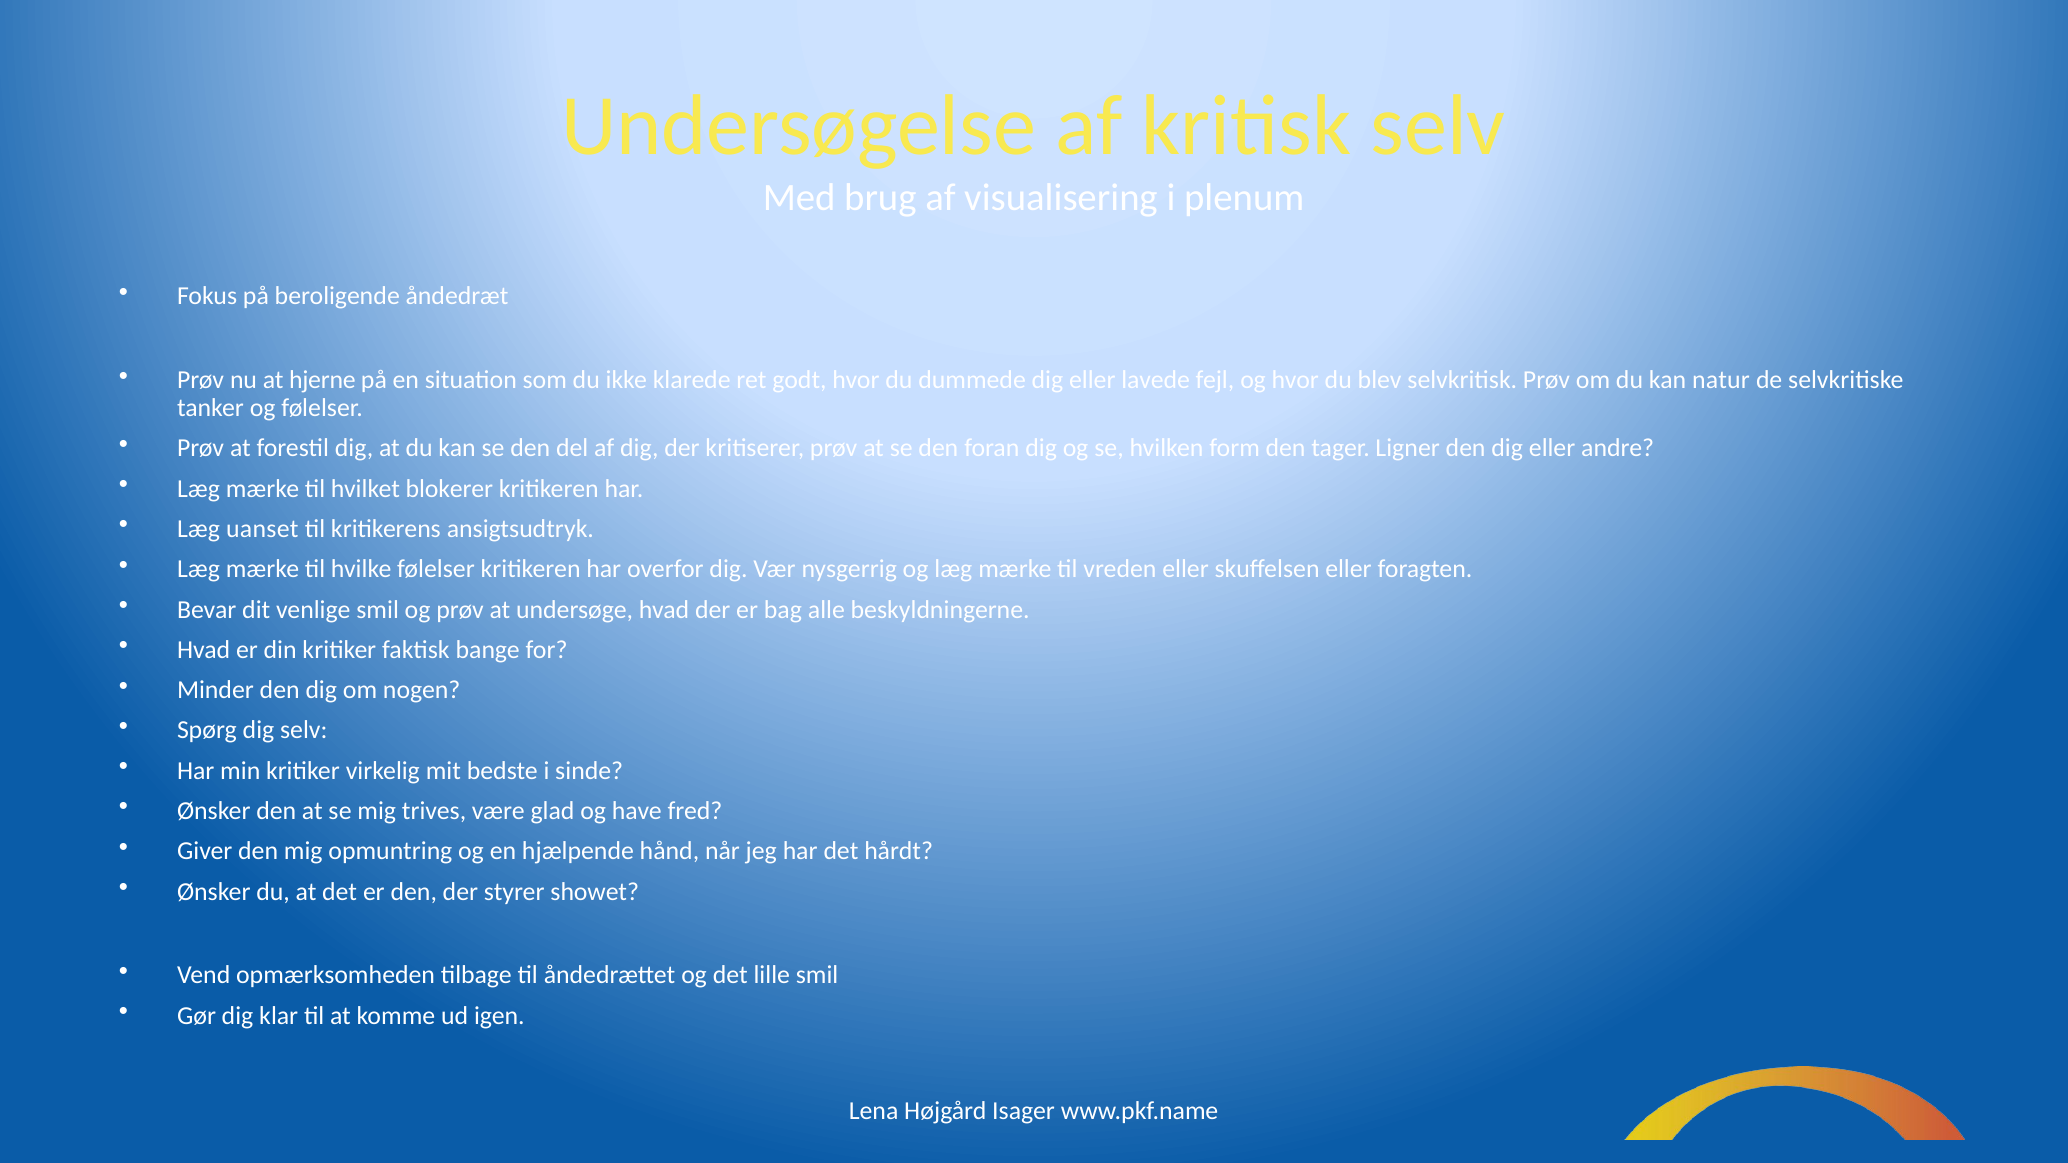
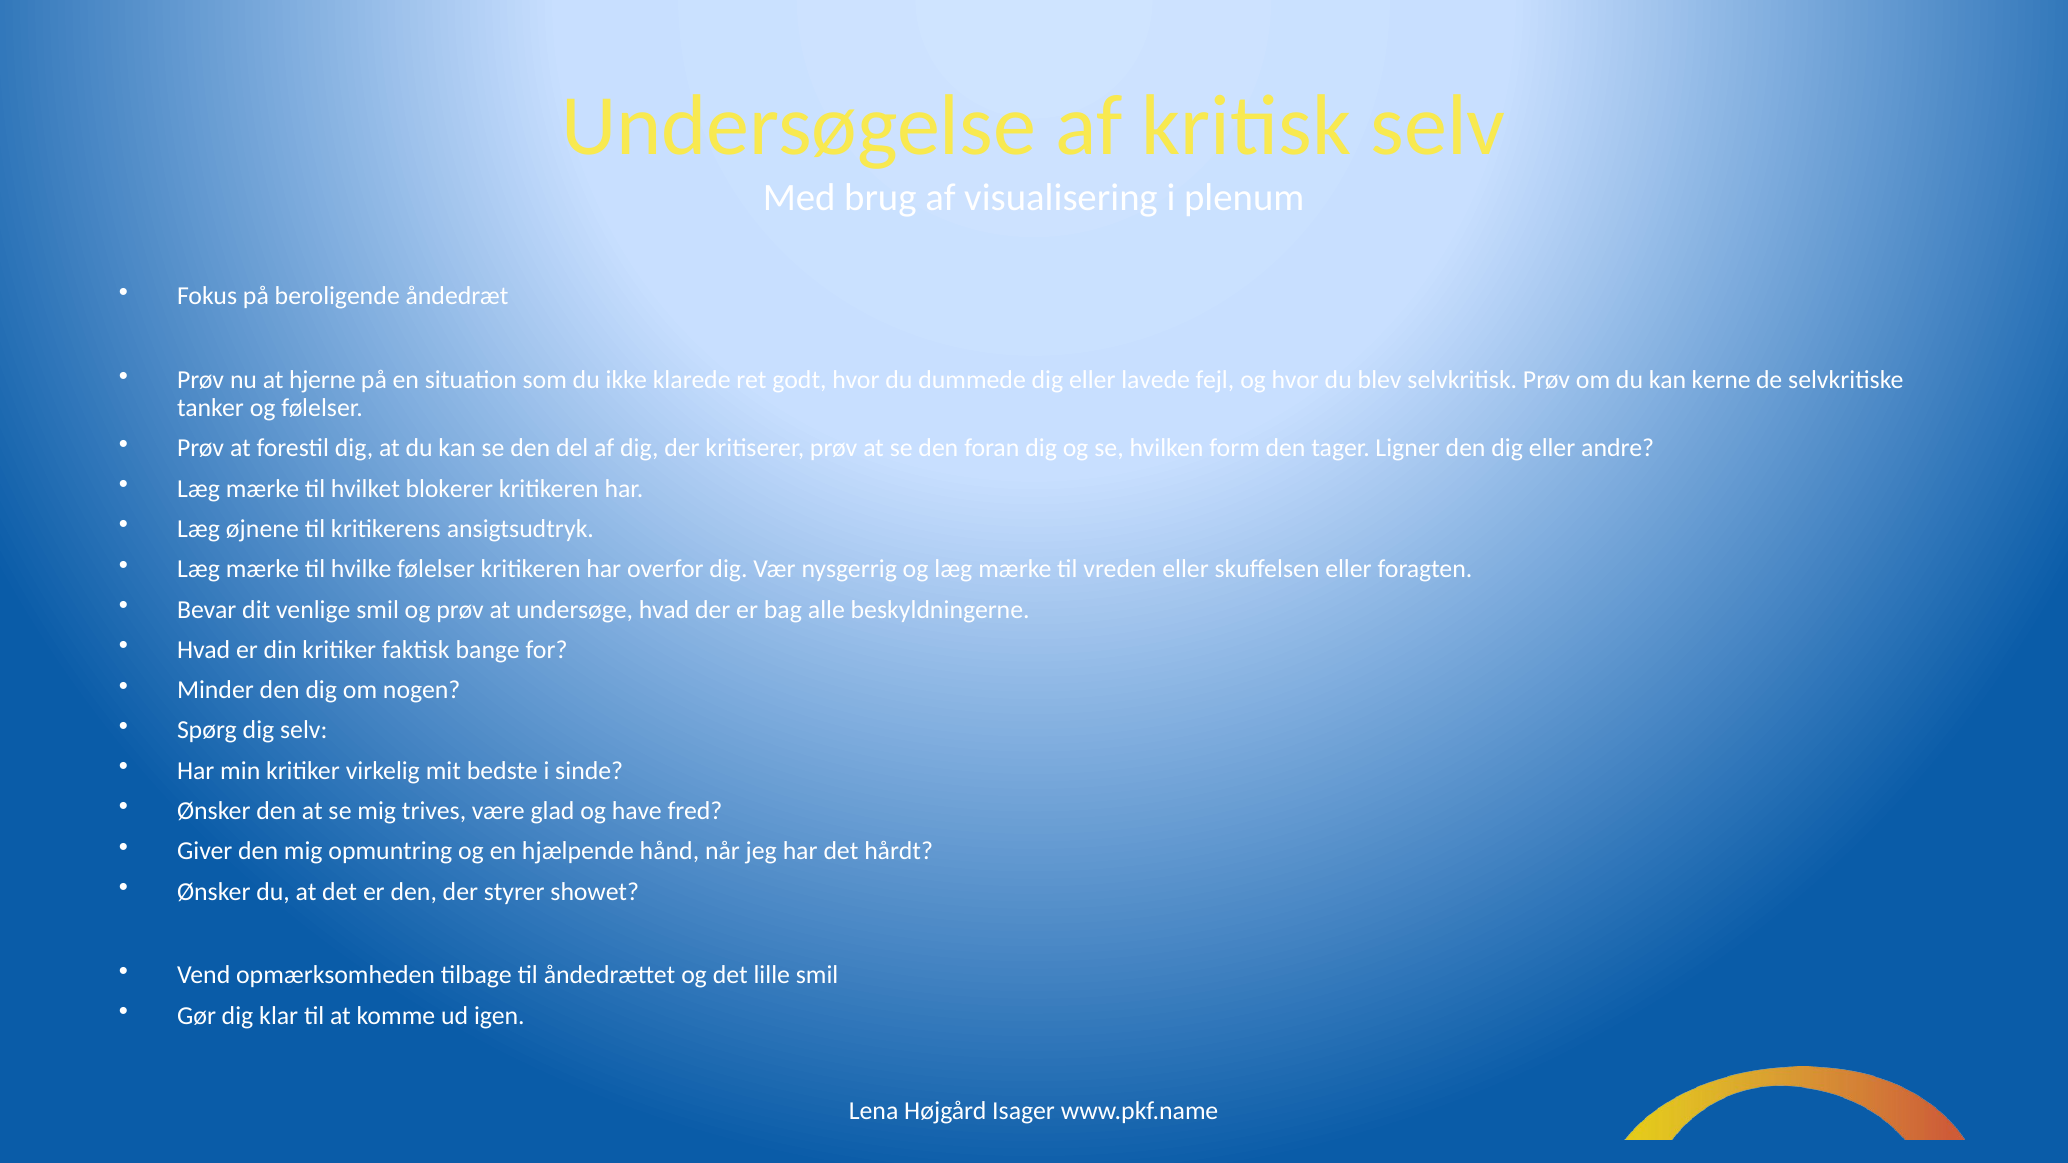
natur: natur -> kerne (1721, 380)
uanset: uanset -> øjnene (262, 529)
